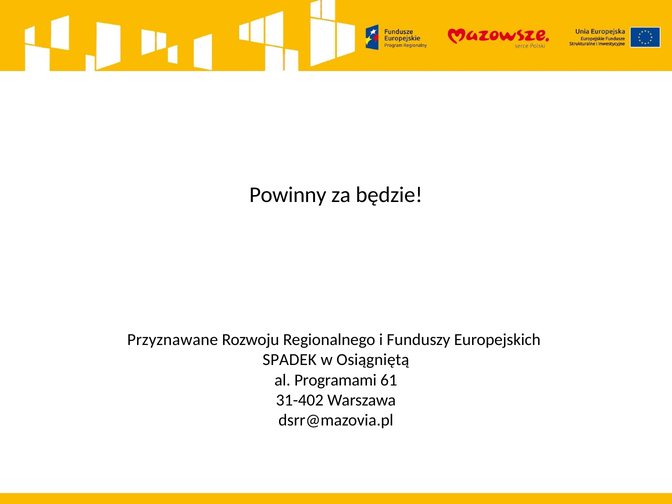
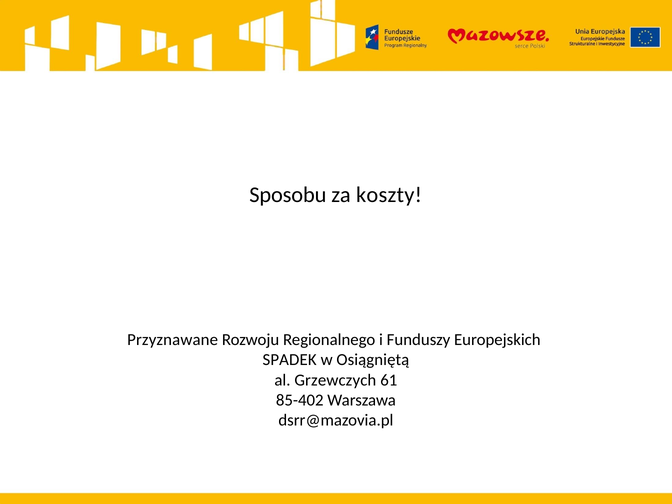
Powinny: Powinny -> Sposobu (288, 195)
będzie: będzie -> koszty (389, 195)
Programami: Programami -> Grzewczych (335, 380)
31-402: 31-402 -> 85-402 (300, 400)
